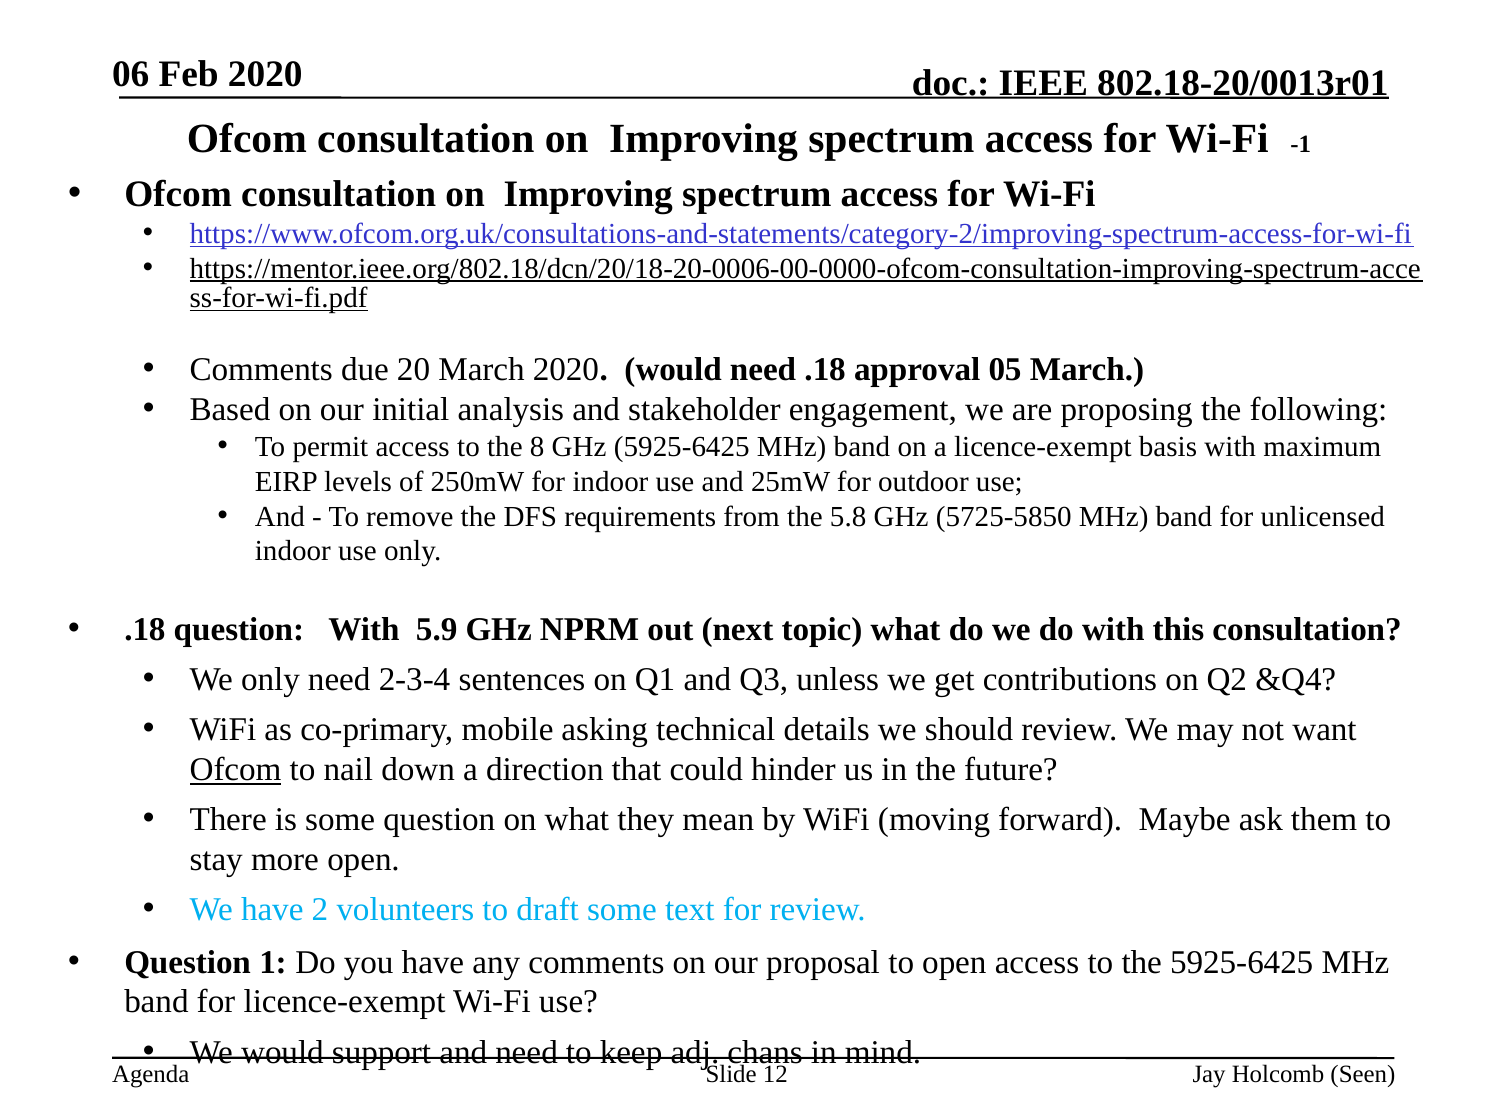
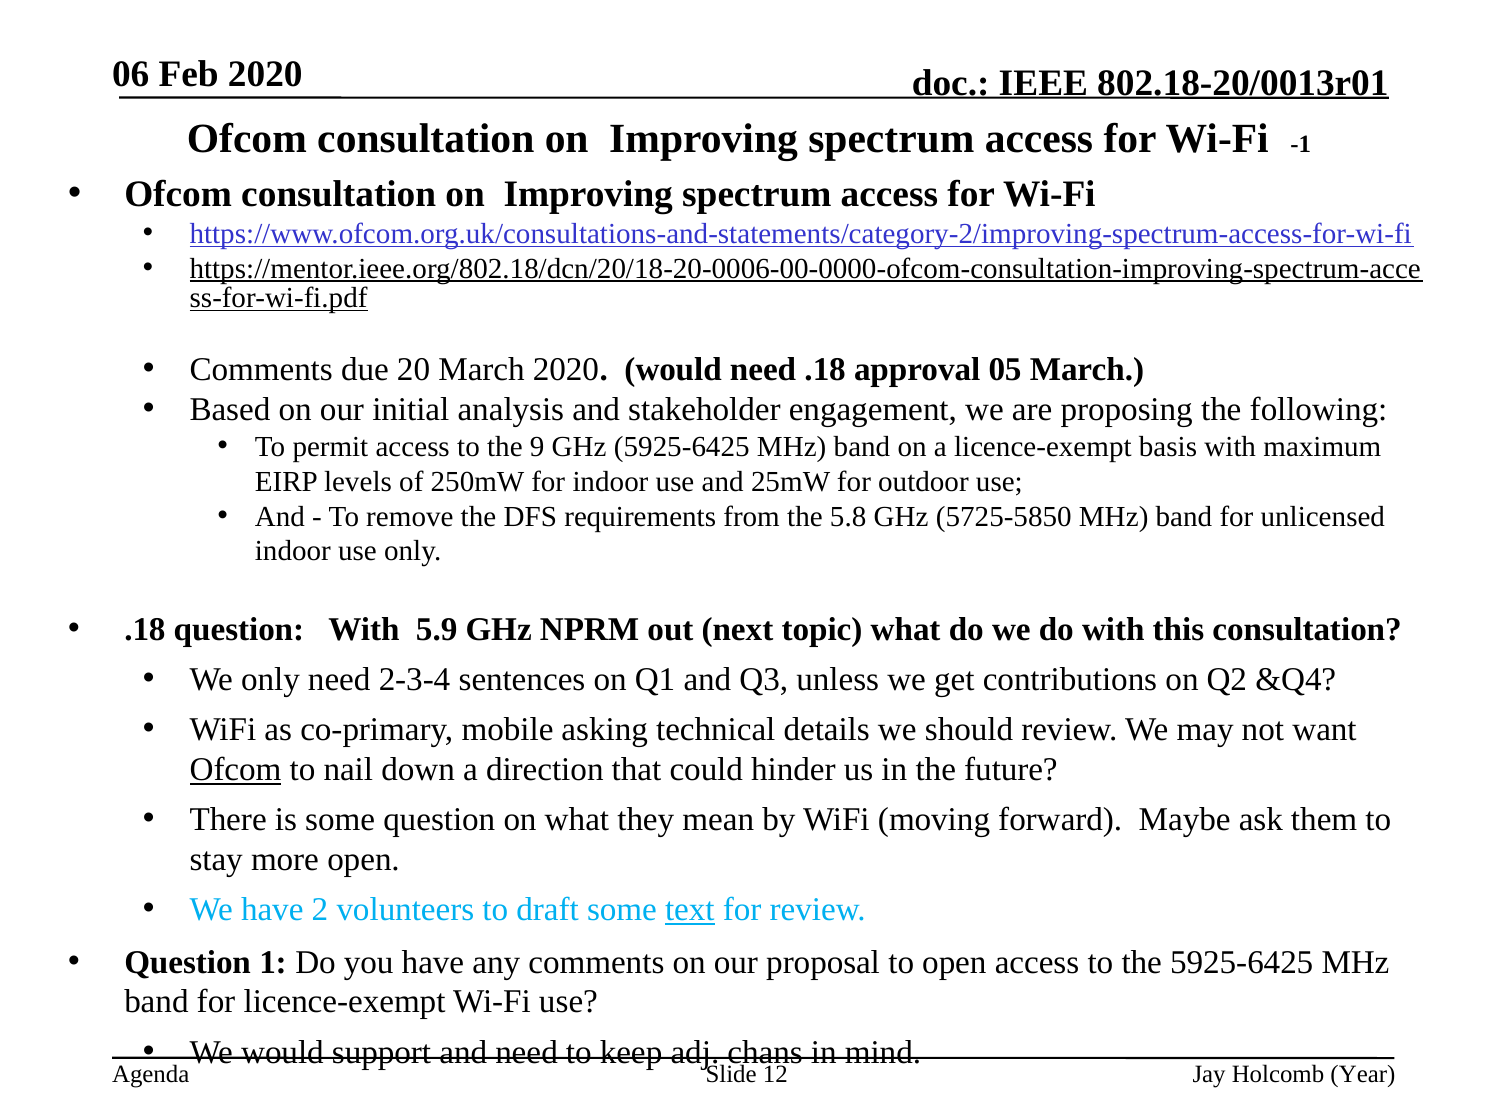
8: 8 -> 9 (537, 447)
text underline: none -> present (690, 910)
Seen: Seen -> Year (1363, 1075)
